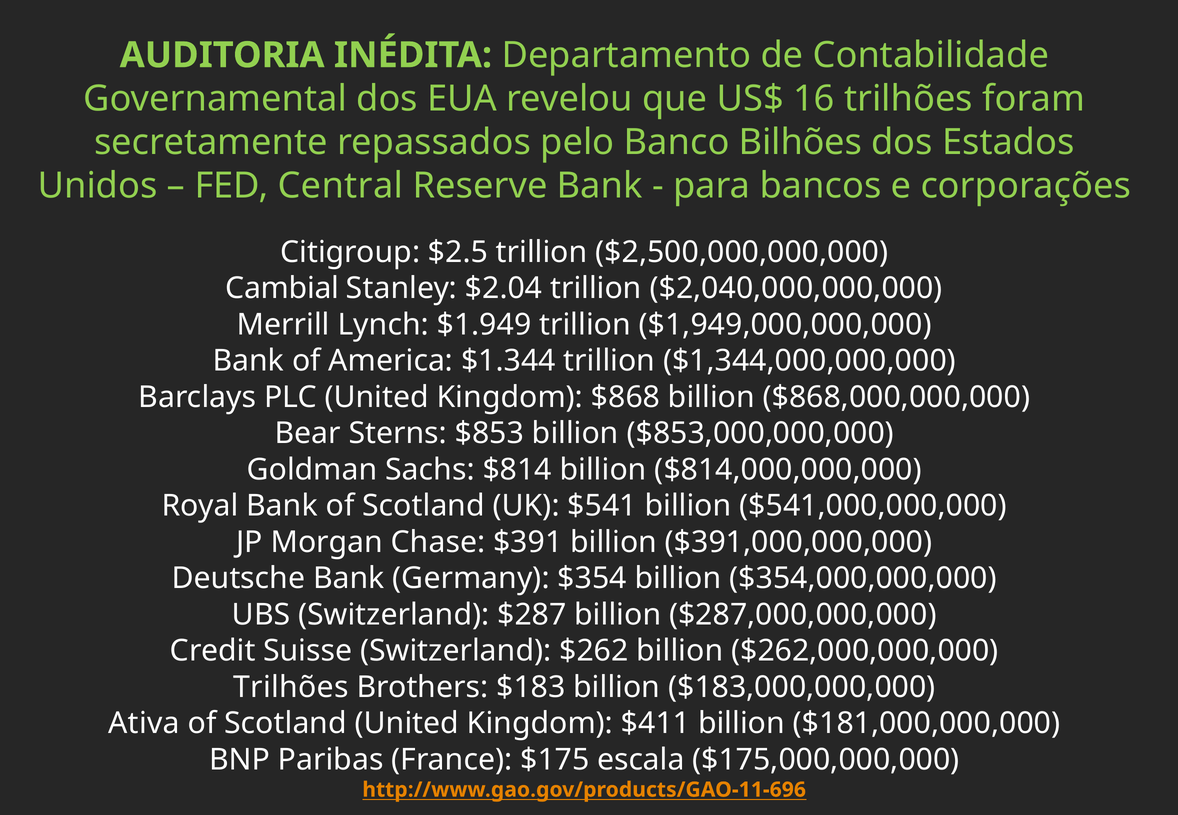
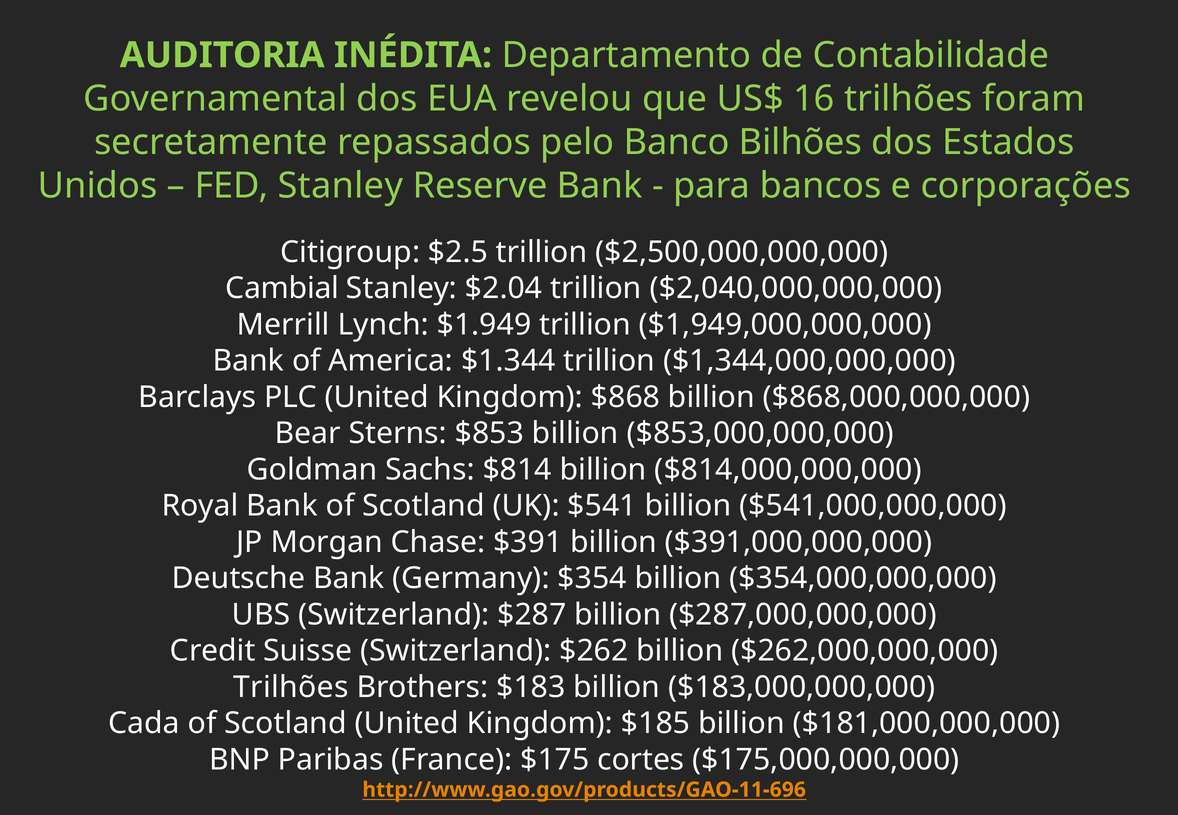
FED Central: Central -> Stanley (340, 186)
Ativa: Ativa -> Cada (144, 724)
$411: $411 -> $185 (656, 724)
escala: escala -> cortes (641, 760)
